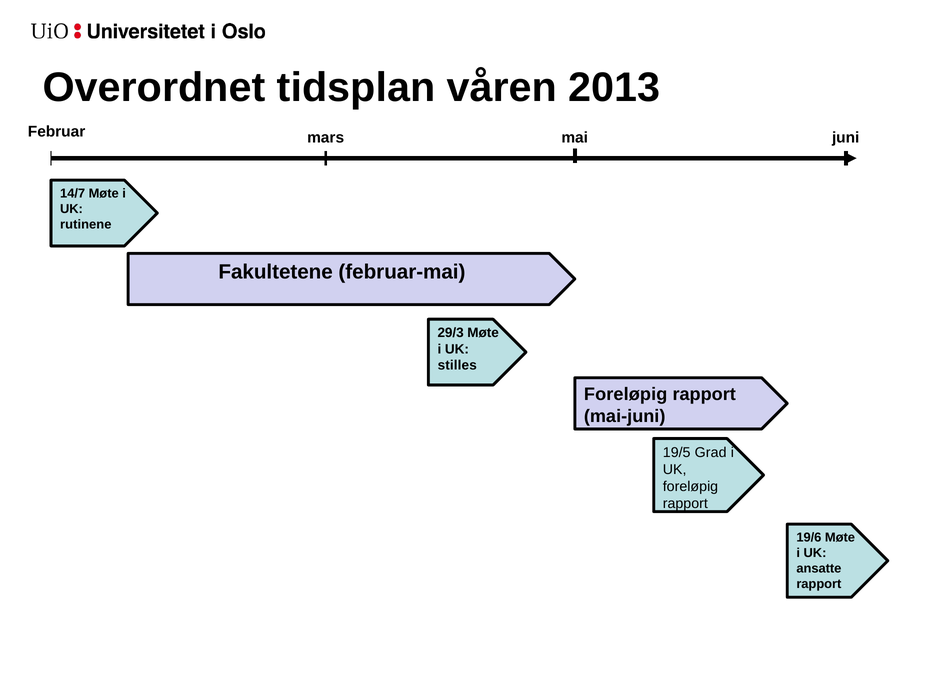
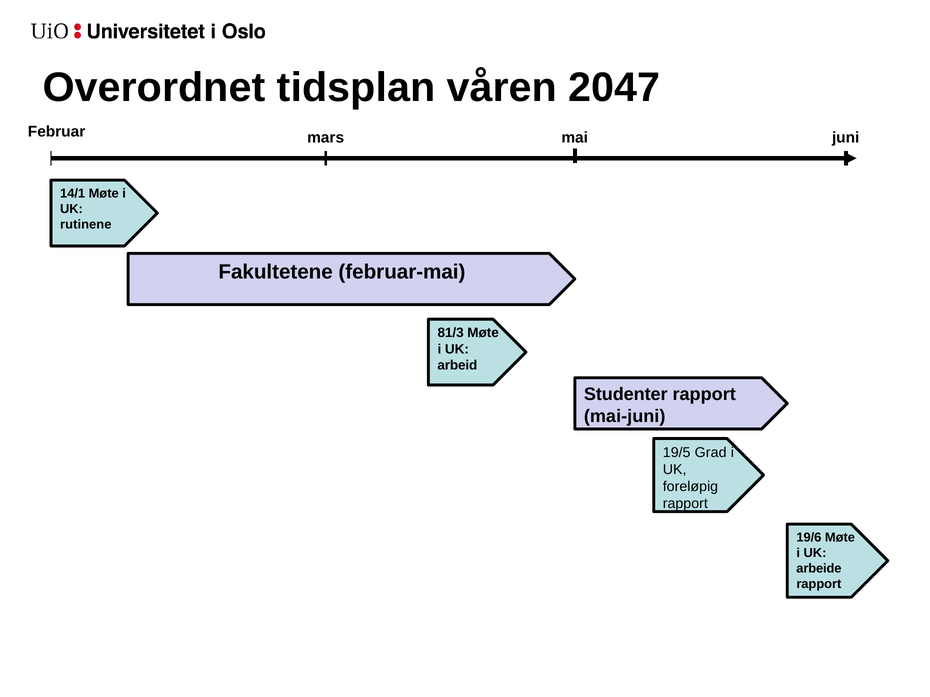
2013: 2013 -> 2047 (614, 88)
14/7: 14/7 -> 14/1 (73, 193)
29/3: 29/3 -> 81/3 (451, 333)
stilles: stilles -> arbeid (457, 366)
Foreløpig: Foreløpig -> Studenter (626, 395)
ansatte: ansatte -> arbeide (819, 569)
